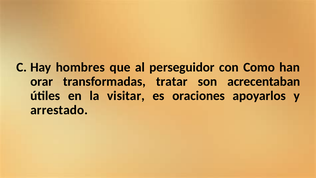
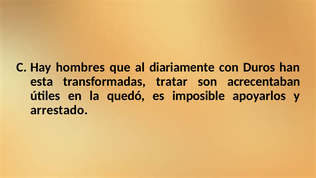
perseguidor: perseguidor -> diariamente (182, 67)
Como: Como -> Duros (259, 67)
orar: orar -> esta (42, 81)
visitar: visitar -> quedó (126, 96)
oraciones: oraciones -> imposible (199, 96)
